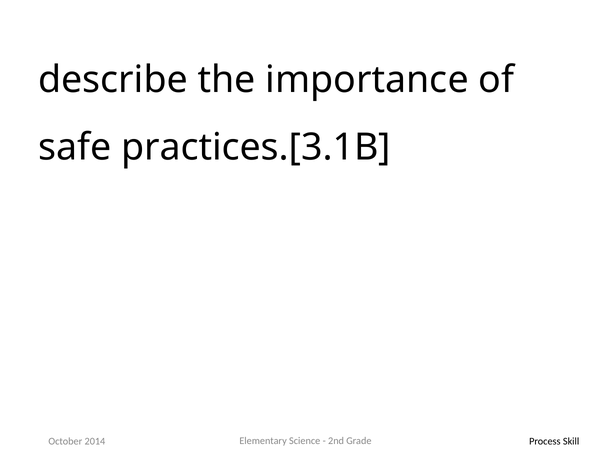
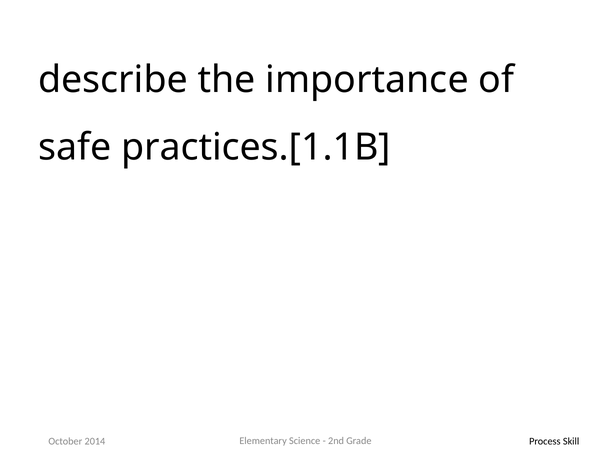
practices.[3.1B: practices.[3.1B -> practices.[1.1B (256, 147)
